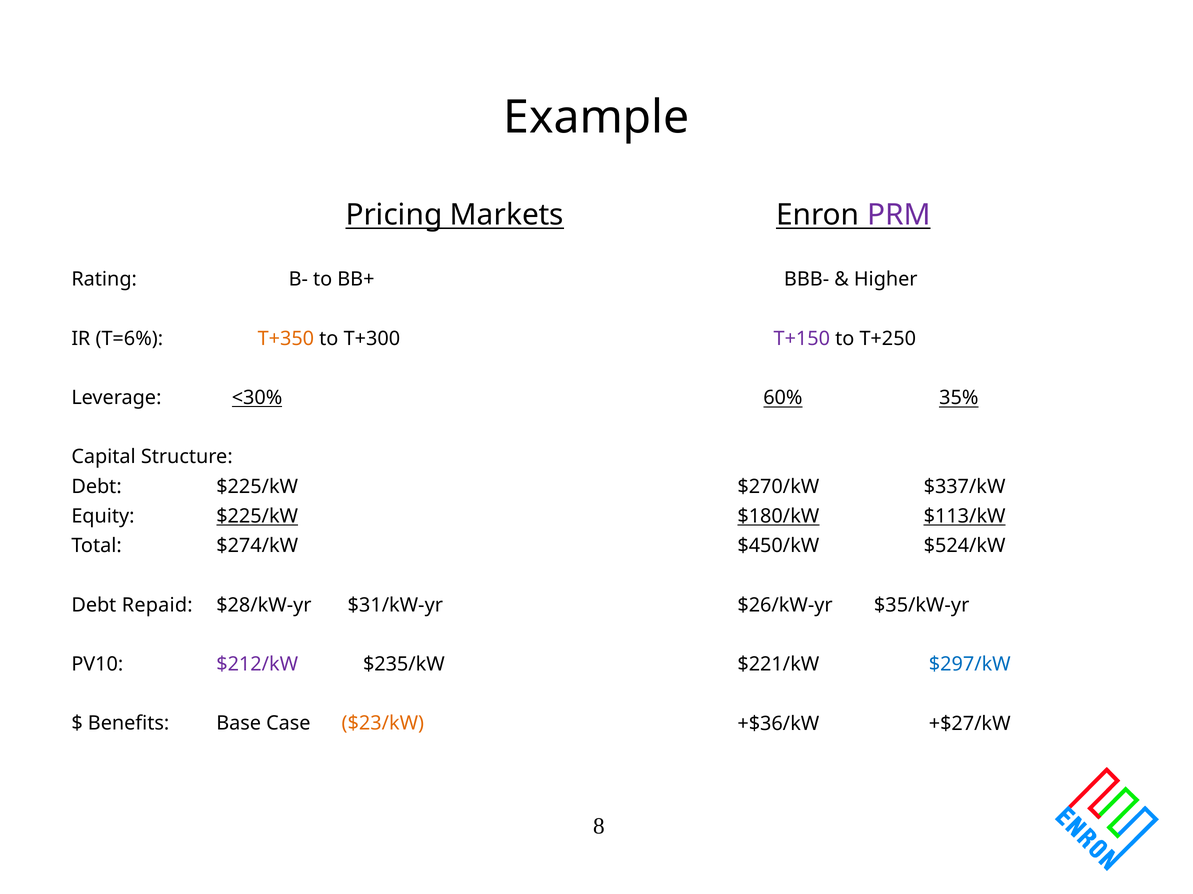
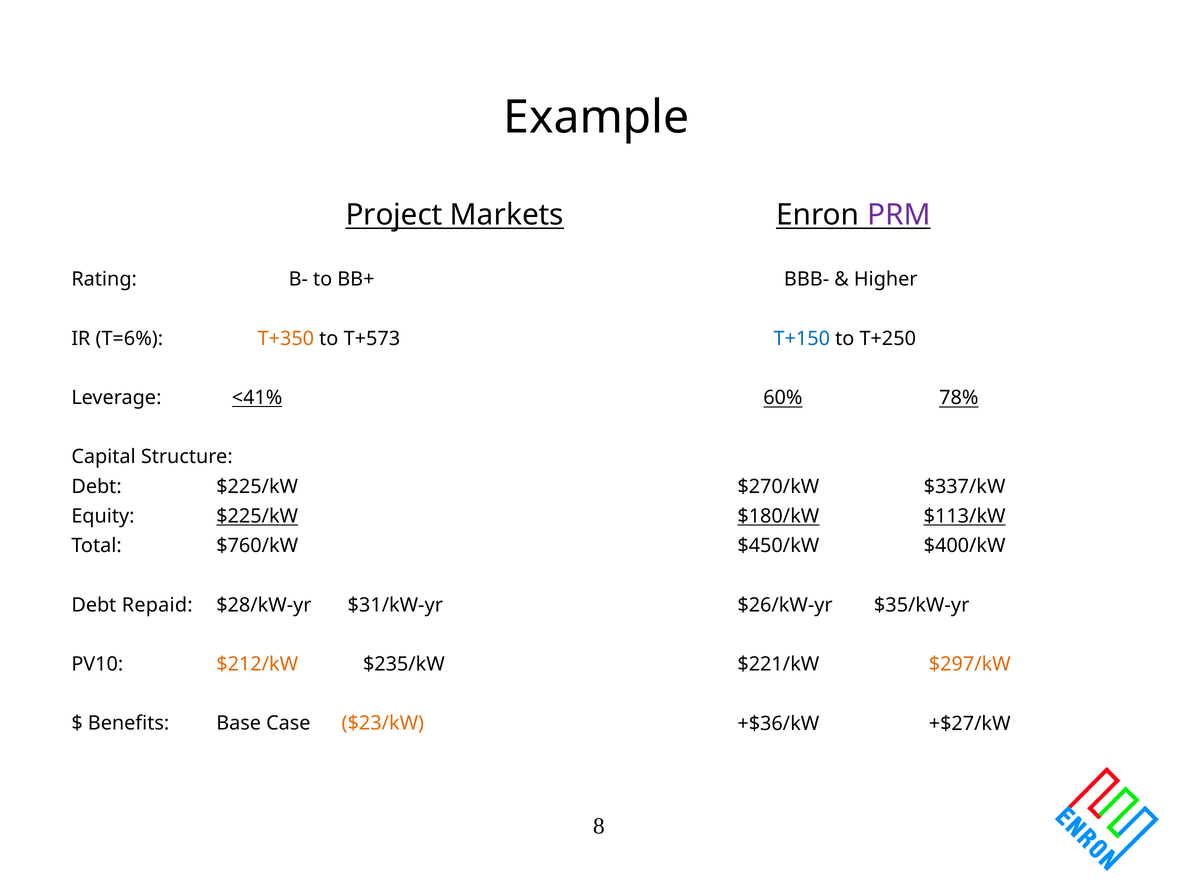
Pricing: Pricing -> Project (394, 215)
T+300: T+300 -> T+573 (372, 339)
T+150 colour: purple -> blue (802, 339)
<30%: <30% -> <41% (257, 398)
35%: 35% -> 78% (959, 398)
$274/kW: $274/kW -> $760/kW (257, 546)
$524/kW: $524/kW -> $400/kW (965, 546)
$212/kW colour: purple -> orange (257, 665)
$297/kW colour: blue -> orange (970, 665)
